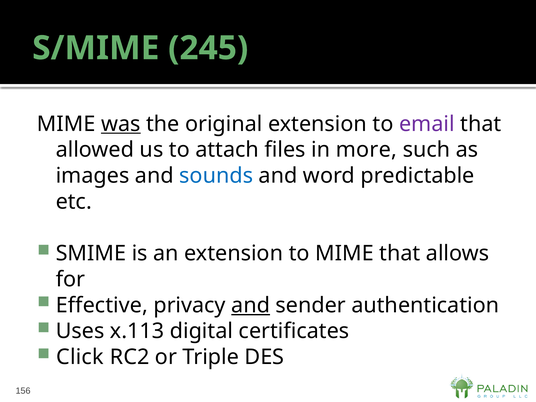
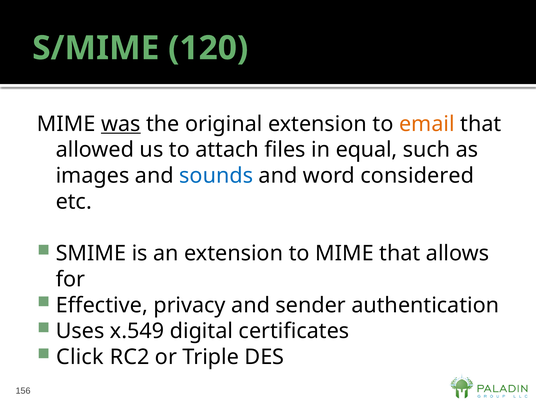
245: 245 -> 120 (208, 48)
email colour: purple -> orange (427, 124)
more: more -> equal (367, 150)
predictable: predictable -> considered (417, 176)
and underline: present -> none (251, 305)
x.113: x.113 -> x.549 (137, 331)
